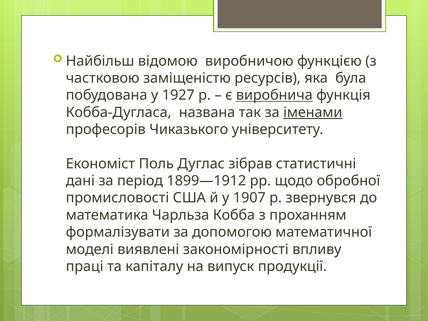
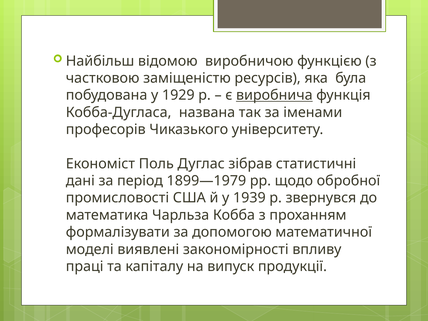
1927: 1927 -> 1929 (178, 95)
іменами underline: present -> none (313, 112)
1899—1912: 1899—1912 -> 1899—1979 (206, 181)
1907: 1907 -> 1939 (249, 198)
